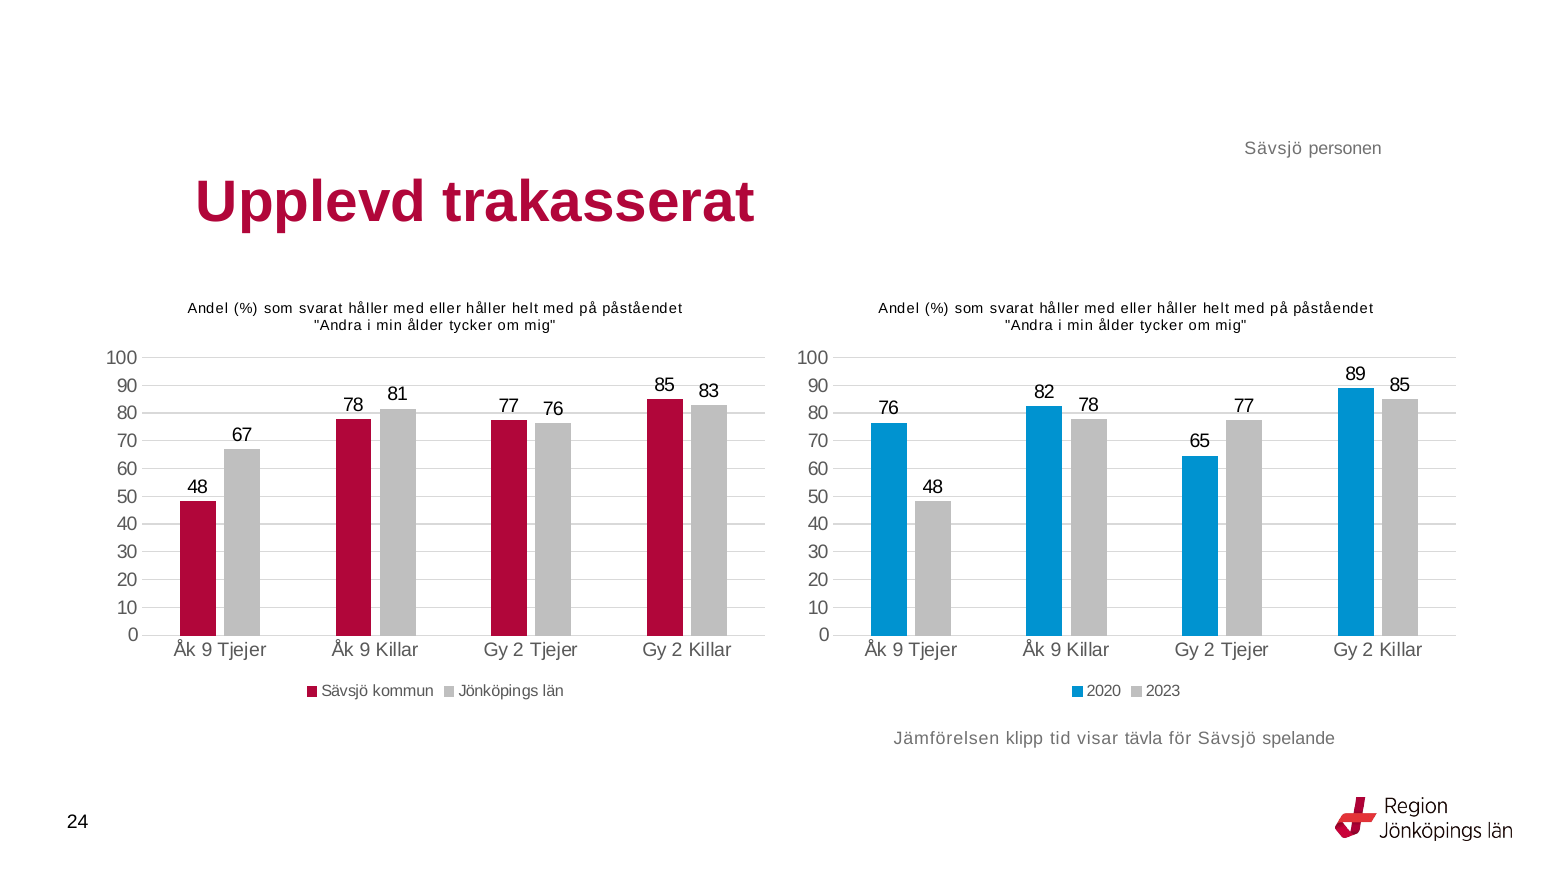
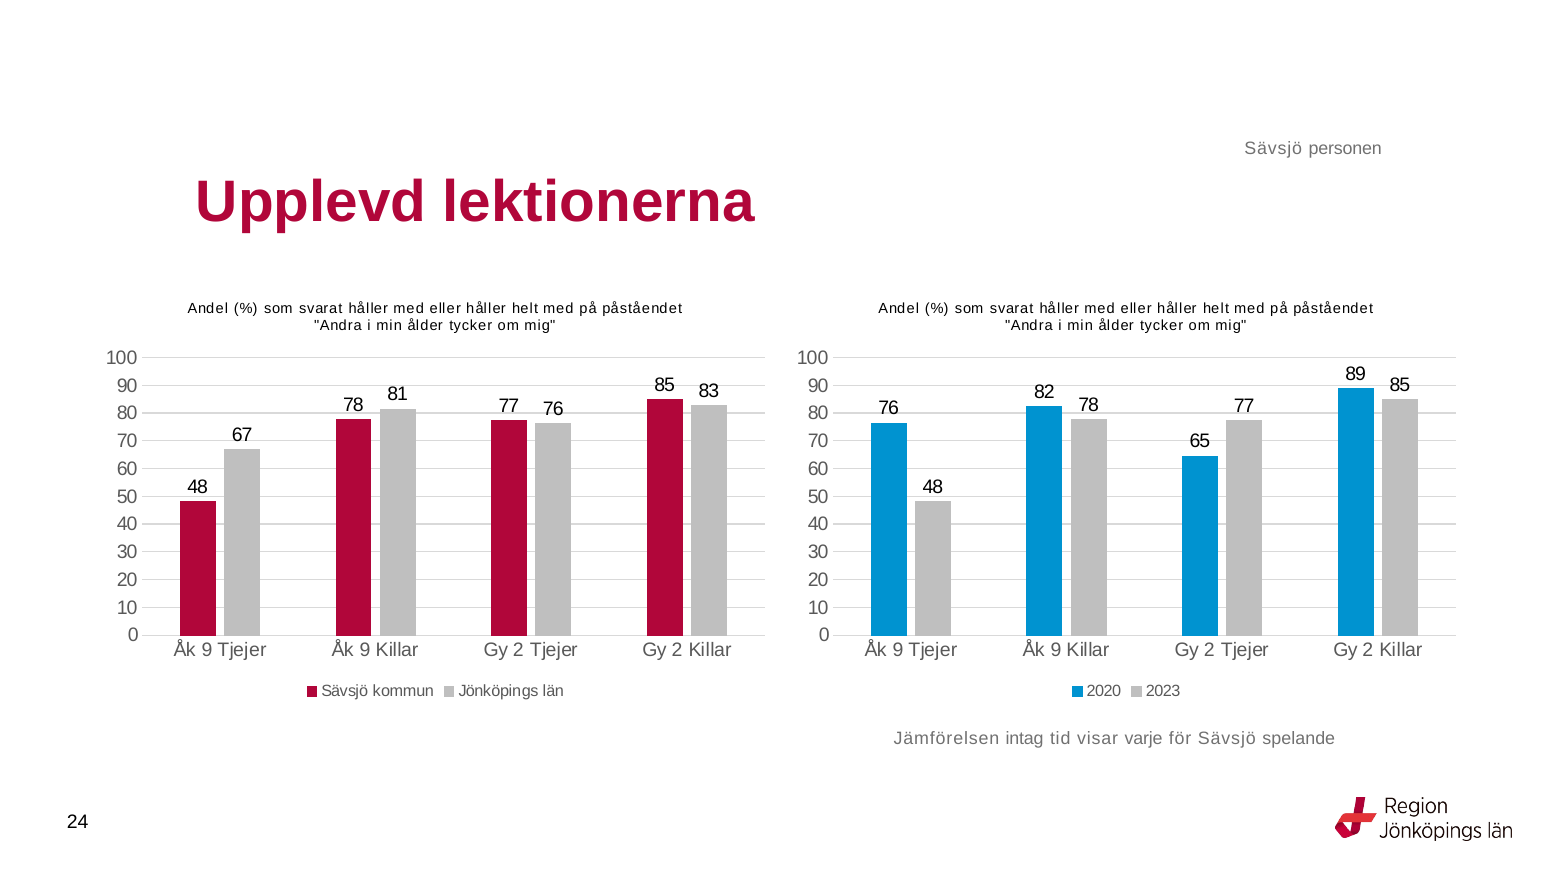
trakasserat: trakasserat -> lektionerna (599, 202)
klipp: klipp -> intag (1025, 738)
tävla: tävla -> varje (1144, 738)
